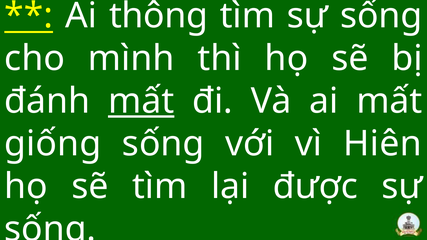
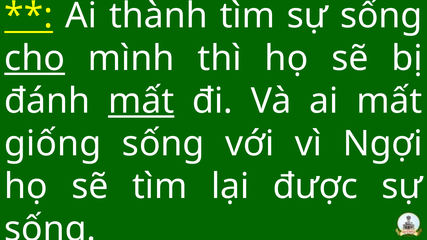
thông: thông -> thành (158, 16)
cho underline: none -> present (35, 59)
Hiên: Hiên -> Ngợi (383, 144)
